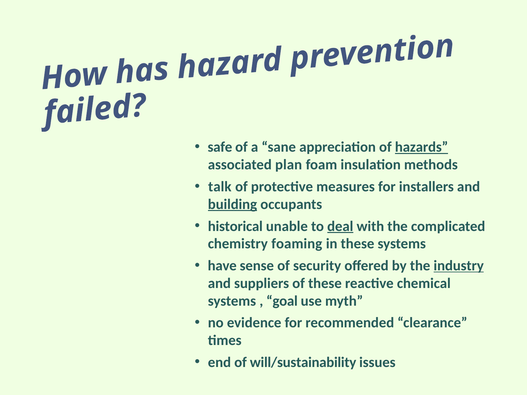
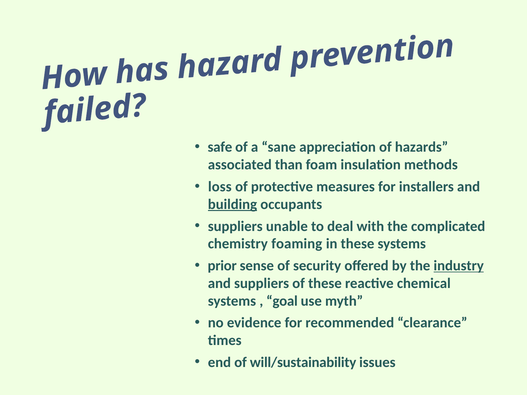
hazards underline: present -> none (422, 147)
plan: plan -> than (289, 165)
talk: talk -> loss (220, 187)
historical: historical -> suppliers (235, 226)
deal underline: present -> none (340, 226)
have: have -> prior (222, 266)
